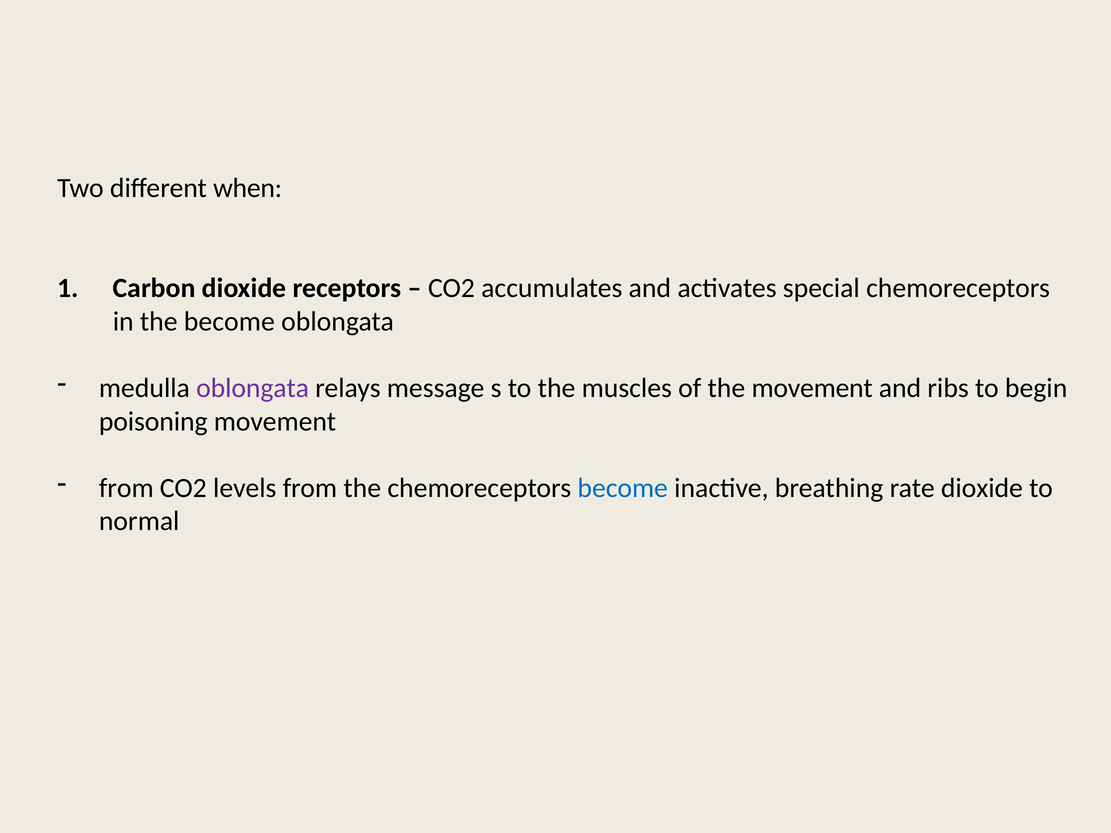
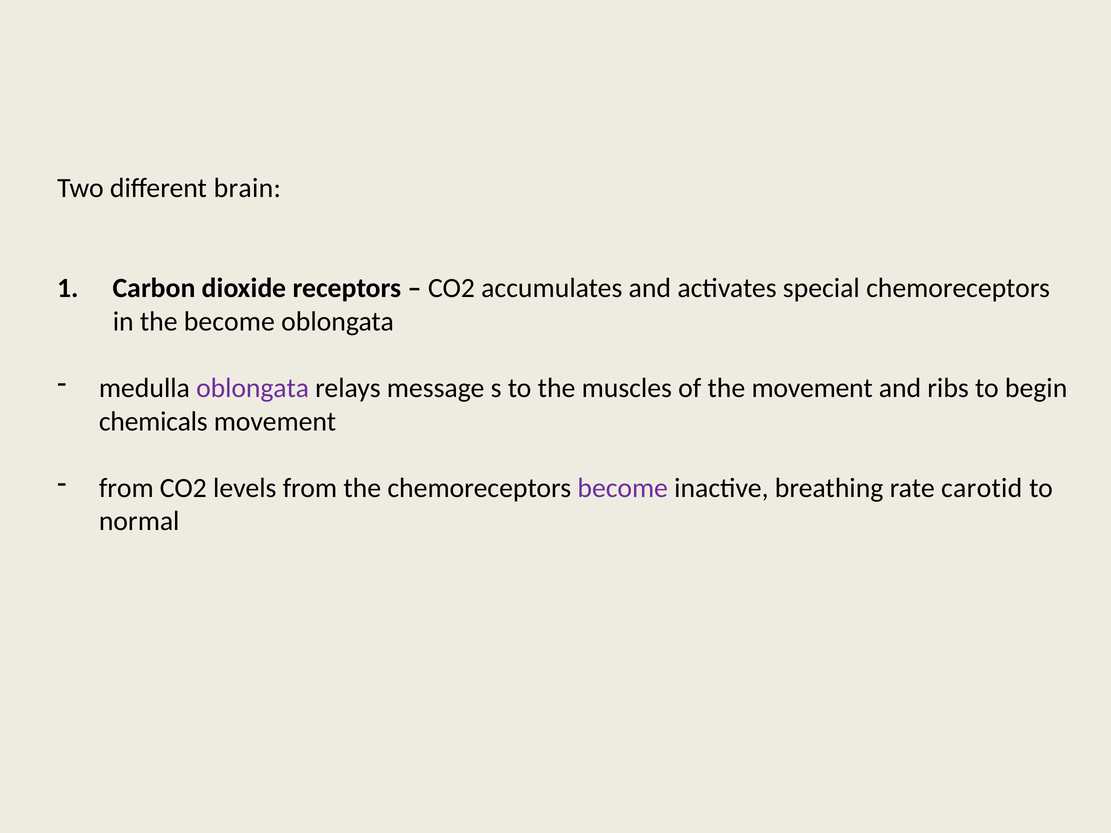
when: when -> brain (247, 188)
poisoning: poisoning -> chemicals (153, 421)
become colour: blue -> purple (623, 488)
rate dioxide: dioxide -> carotid (982, 488)
